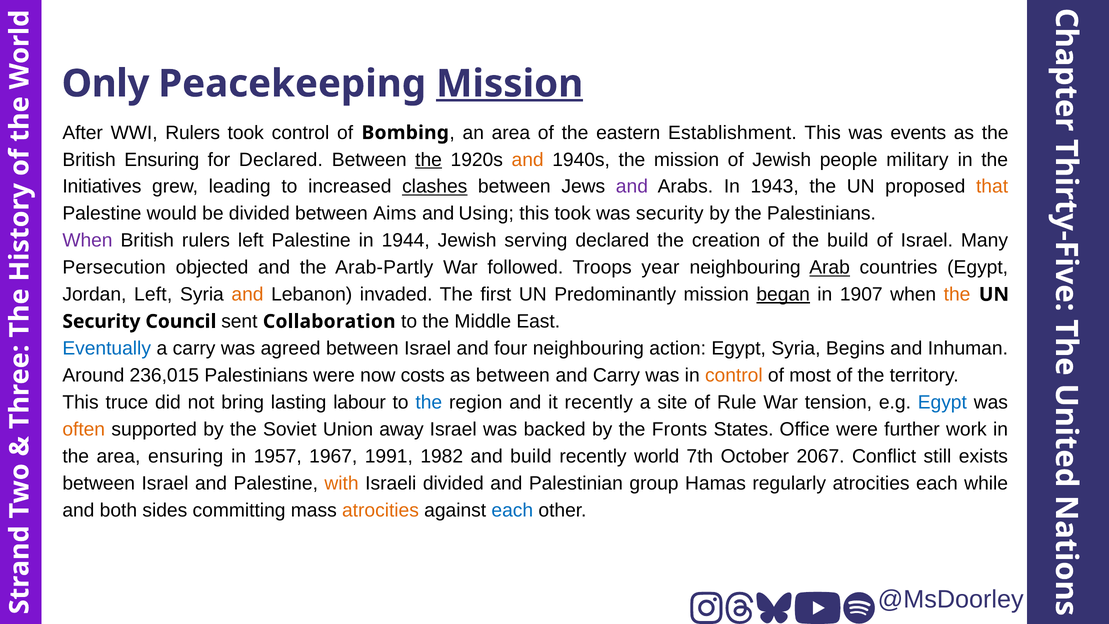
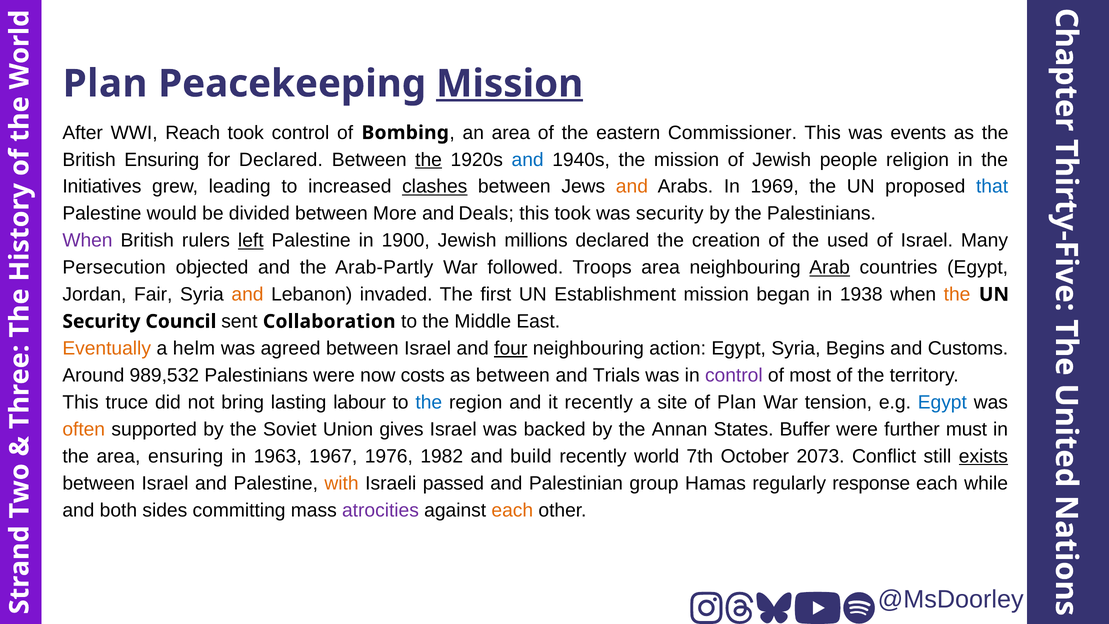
Only: Only -> Plan (105, 84)
WWI Rulers: Rulers -> Reach (193, 133)
Establishment: Establishment -> Commissioner (732, 133)
and colour: orange -> blue (528, 160)
military: military -> religion (918, 160)
and colour: purple -> orange (632, 187)
1943: 1943 -> 1969 (775, 187)
that colour: orange -> blue (992, 187)
Aims: Aims -> More (395, 214)
Using: Using -> Deals (486, 214)
left underline: none -> present (251, 241)
1944: 1944 -> 1900 (406, 241)
serving: serving -> millions (536, 241)
the build: build -> used (848, 241)
Troops year: year -> area (661, 267)
Jordan Left: Left -> Fair (153, 294)
Predominantly: Predominantly -> Establishment (615, 294)
began underline: present -> none (783, 294)
1907: 1907 -> 1938 (861, 294)
Eventually colour: blue -> orange (107, 348)
a carry: carry -> helm (194, 348)
four underline: none -> present (511, 348)
Inhuman: Inhuman -> Customs (968, 348)
236,015: 236,015 -> 989,532 (164, 375)
and Carry: Carry -> Trials (616, 375)
control colour: orange -> purple (734, 375)
of Rule: Rule -> Plan (737, 402)
away: away -> gives (401, 429)
Fronts: Fronts -> Annan (680, 429)
Office: Office -> Buffer (805, 429)
work: work -> must (966, 429)
1957: 1957 -> 1963 (278, 456)
1991: 1991 -> 1976 (389, 456)
2067: 2067 -> 2073 (821, 456)
exists underline: none -> present (983, 456)
Israeli divided: divided -> passed (453, 483)
regularly atrocities: atrocities -> response (871, 483)
atrocities colour: orange -> purple (380, 510)
each colour: blue -> orange (512, 510)
